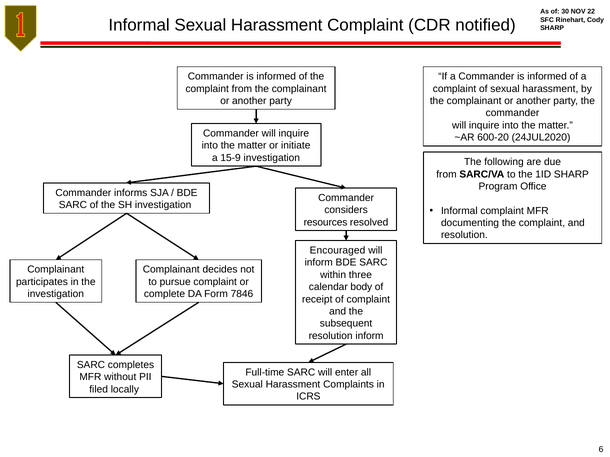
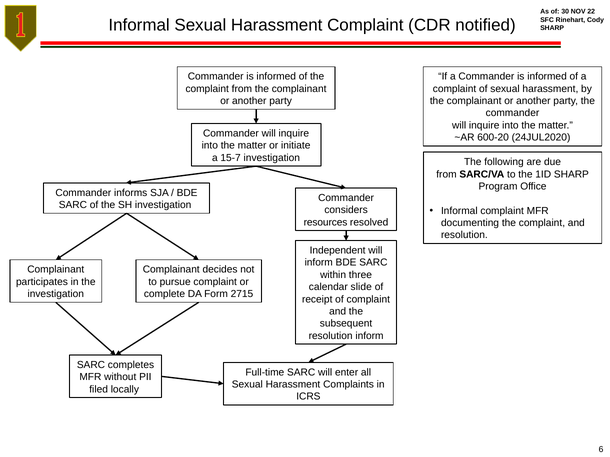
15-9: 15-9 -> 15-7 (231, 158)
Encouraged: Encouraged -> Independent (338, 251)
body: body -> slide (361, 287)
7846: 7846 -> 2715 (242, 294)
